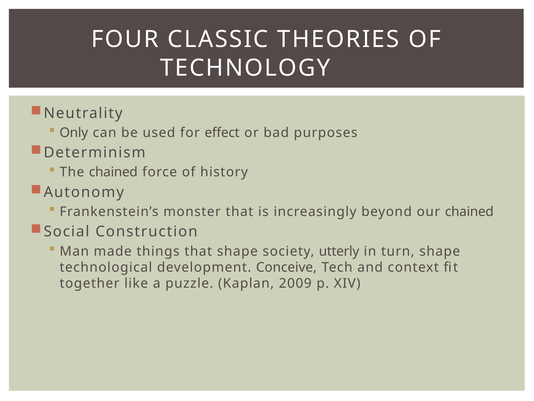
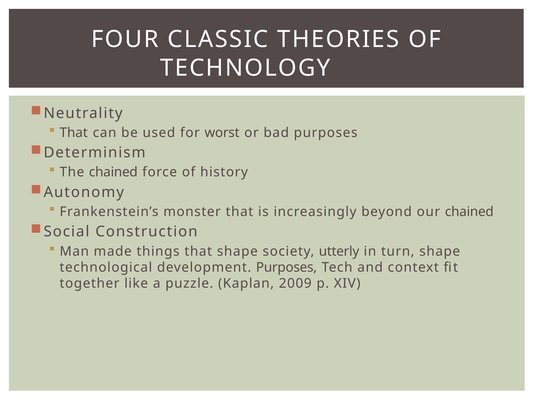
Only: Only -> That (74, 133)
effect: effect -> worst (222, 133)
development Conceive: Conceive -> Purposes (286, 267)
